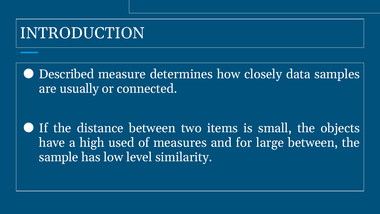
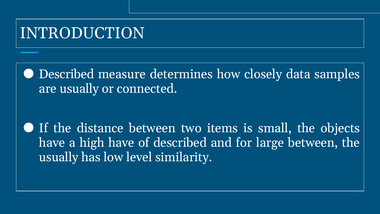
high used: used -> have (121, 142)
of measures: measures -> described (180, 142)
sample: sample -> usually (59, 157)
